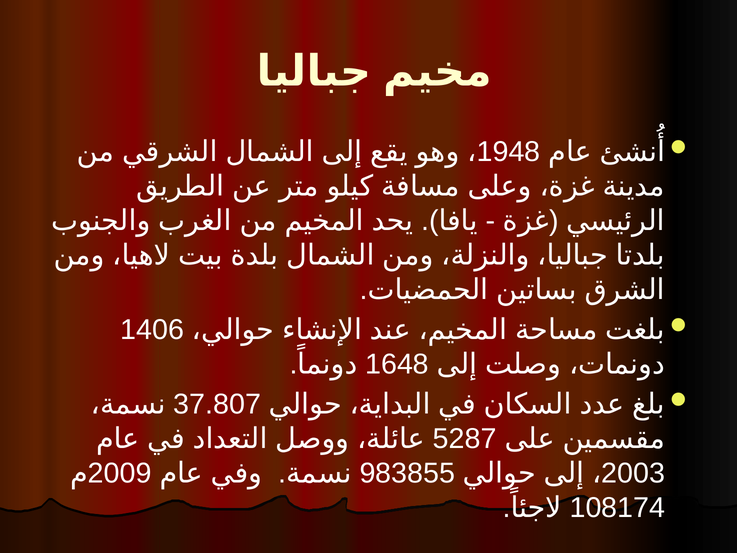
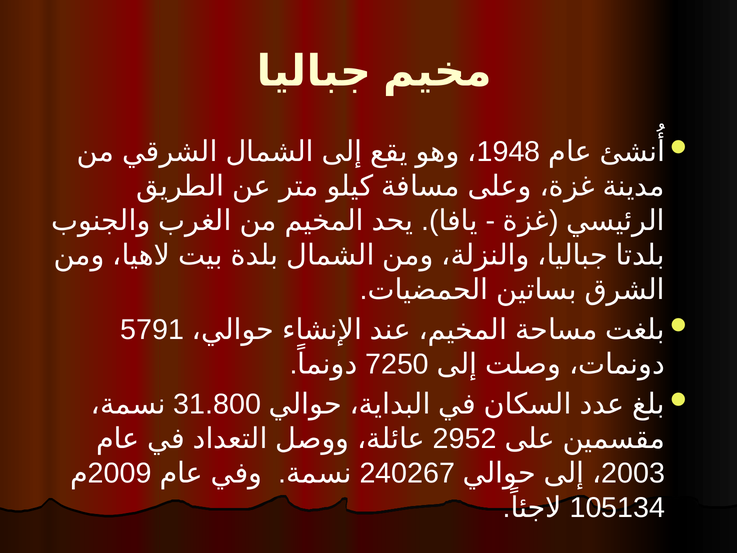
1406: 1406 -> 5791 (152, 330)
1648: 1648 -> 7250 (397, 364)
37.807: 37.807 -> 31.800 (217, 404)
5287: 5287 -> 2952 (465, 439)
983855: 983855 -> 240267 (407, 473)
108174: 108174 -> 105134 (617, 507)
